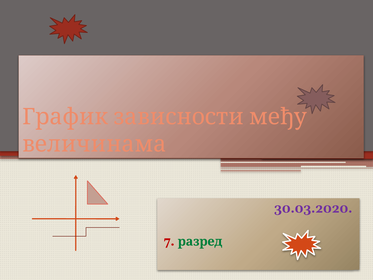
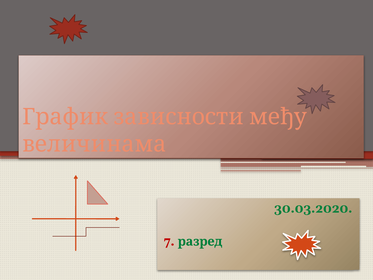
30.03.2020 colour: purple -> green (313, 208)
